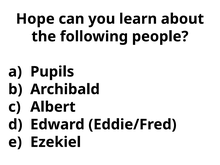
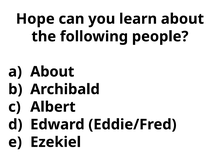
Pupils: Pupils -> About (52, 72)
